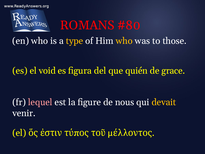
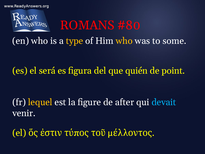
those: those -> some (174, 41)
void: void -> será (47, 71)
grace: grace -> point (173, 71)
lequel colour: pink -> yellow (40, 102)
nous: nous -> after (125, 102)
devait colour: yellow -> light blue (164, 102)
